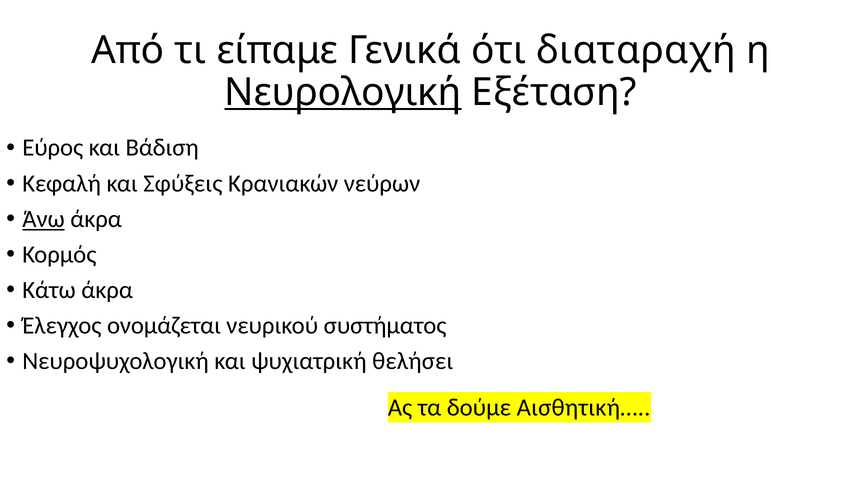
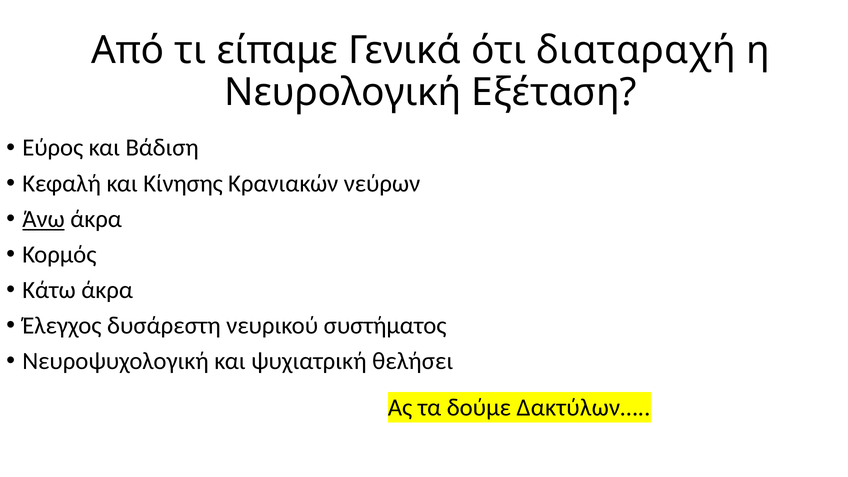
Νευρολογική underline: present -> none (343, 92)
Σφύξεις: Σφύξεις -> Κίνησης (183, 183)
ονομάζεται: ονομάζεται -> δυσάρεστη (164, 326)
Αισθητική…: Αισθητική… -> Δακτύλων… (584, 408)
